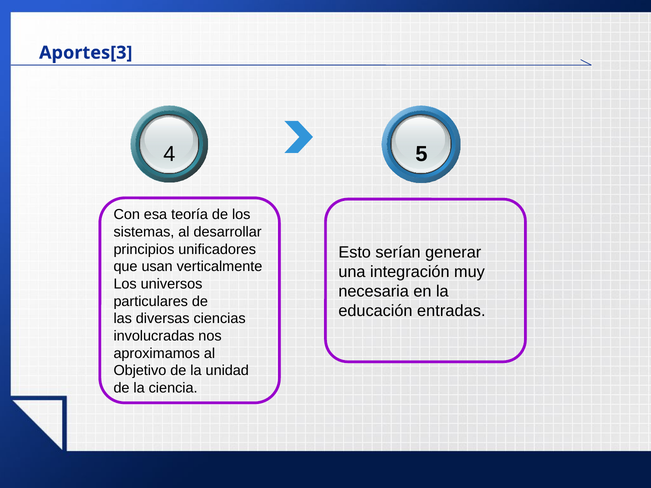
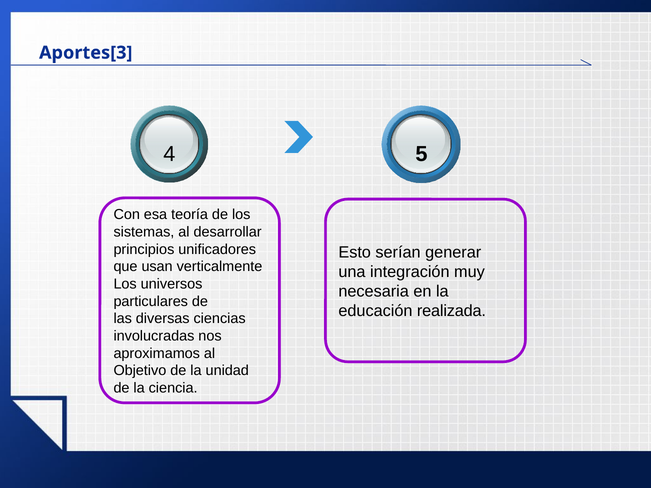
entradas: entradas -> realizada (451, 311)
